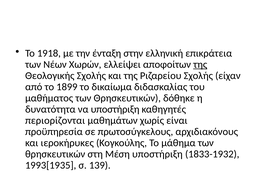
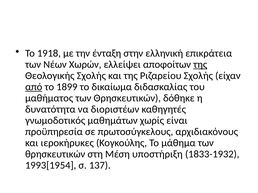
από underline: none -> present (34, 87)
να υποστήριξη: υποστήριξη -> διοριστέων (115, 110)
περιορίζονται: περιορίζονται -> γνωμοδοτικός (55, 121)
1993[1935: 1993[1935 -> 1993[1954 (51, 166)
139: 139 -> 137 (100, 166)
